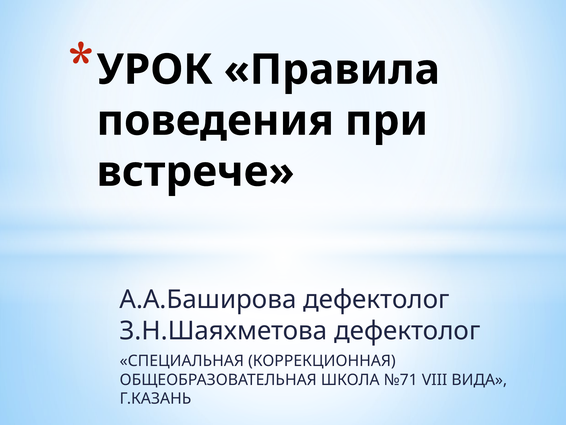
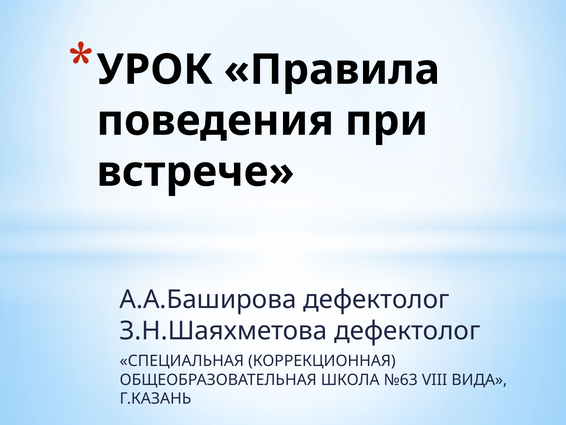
№71: №71 -> №63 (401, 379)
